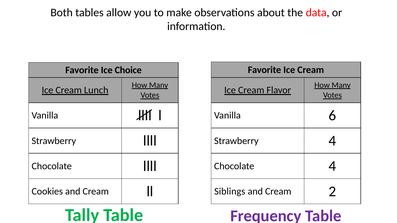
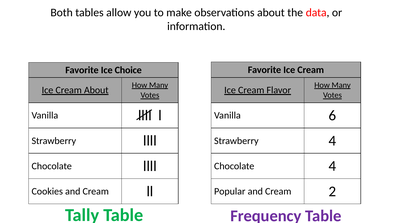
Cream Lunch: Lunch -> About (96, 90)
Siblings: Siblings -> Popular (230, 192)
